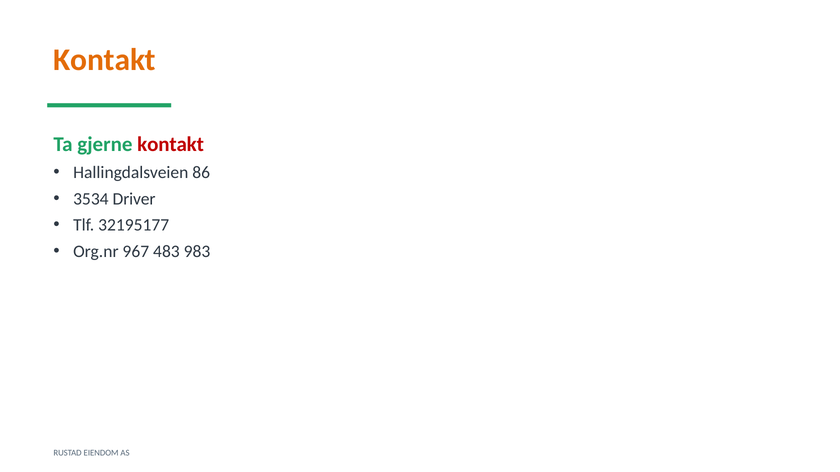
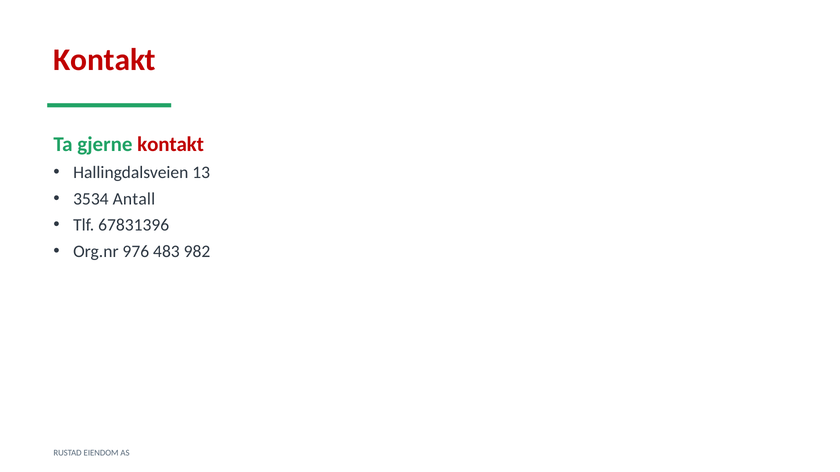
Kontakt colour: orange -> red (105, 60)
86: 86 -> 13 (201, 173)
Driver: Driver -> Antall (134, 199)
32195177: 32195177 -> 67831396 (134, 225)
967: 967 -> 976 (136, 252)
983: 983 -> 982 (197, 252)
